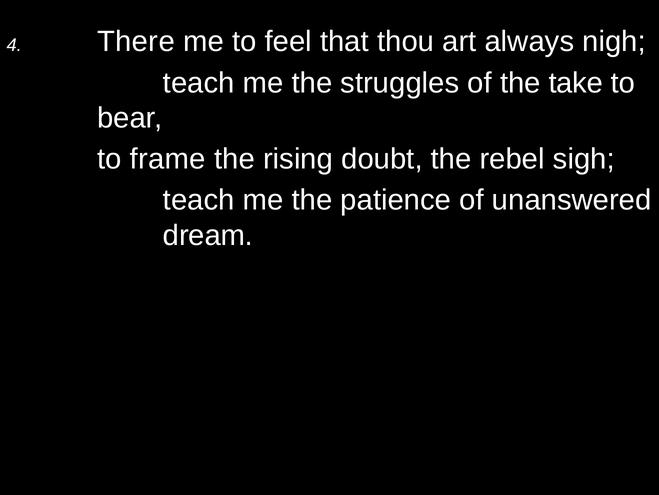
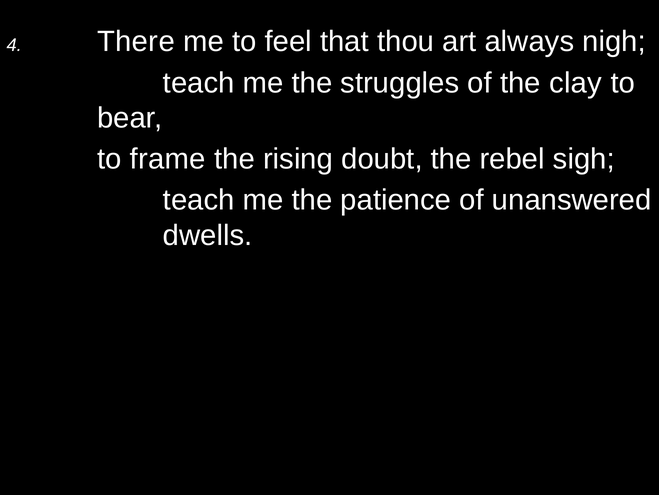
take: take -> clay (576, 83)
dream: dream -> dwells (208, 235)
